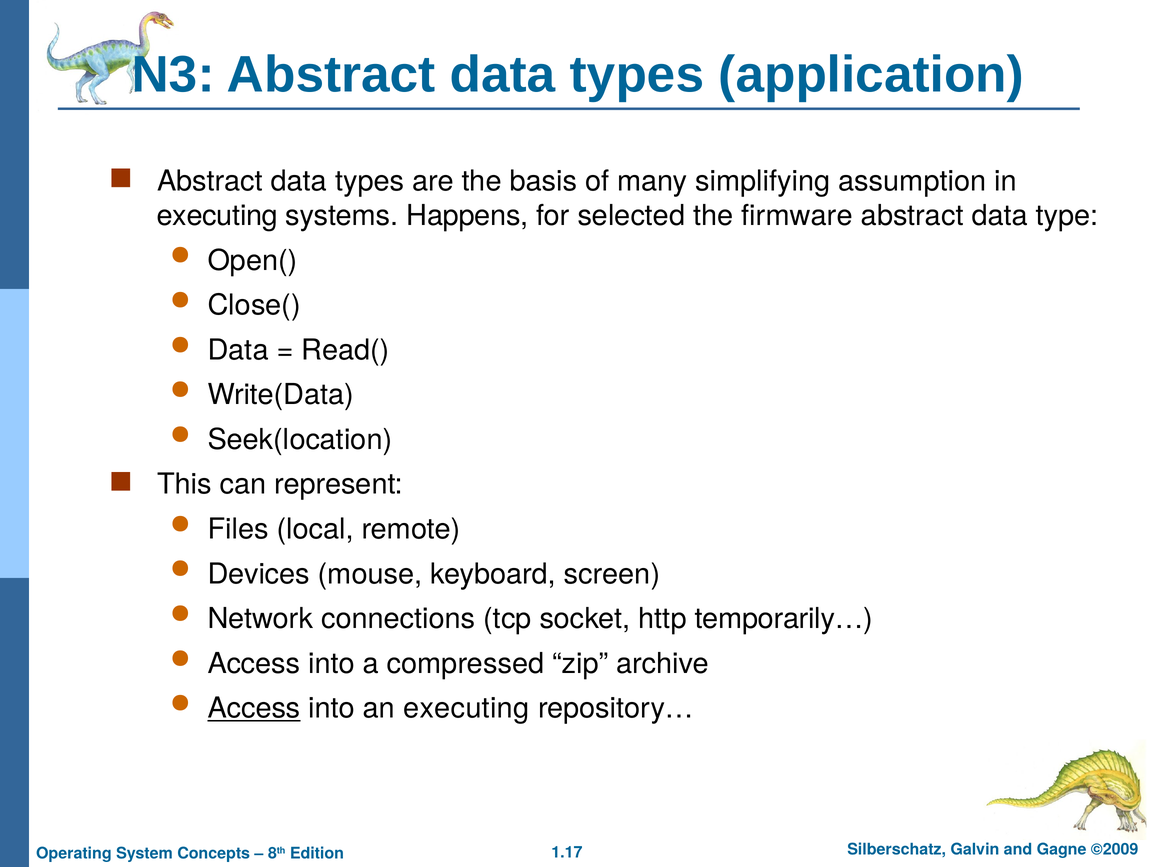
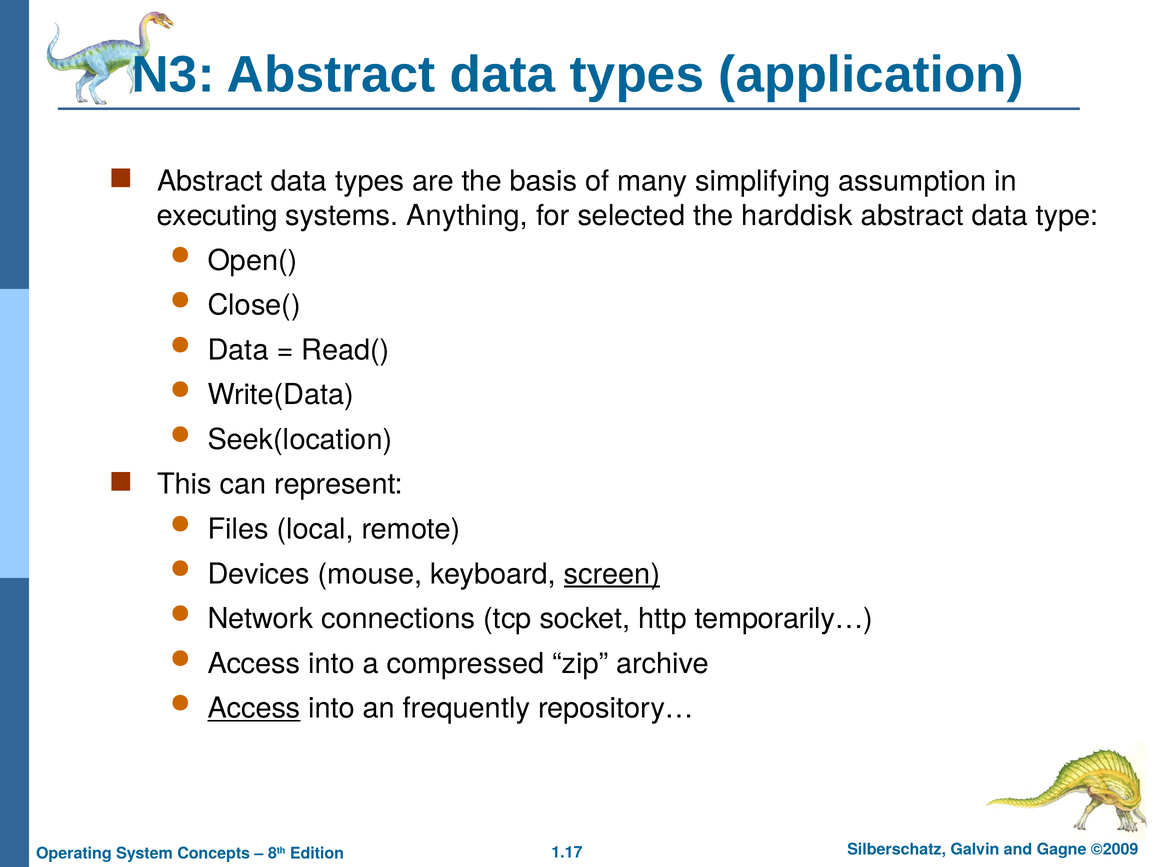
Happens: Happens -> Anything (467, 216)
firmware: firmware -> harddisk (797, 216)
screen underline: none -> present (612, 575)
an executing: executing -> frequently (466, 709)
